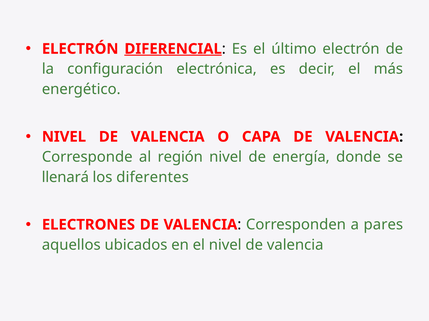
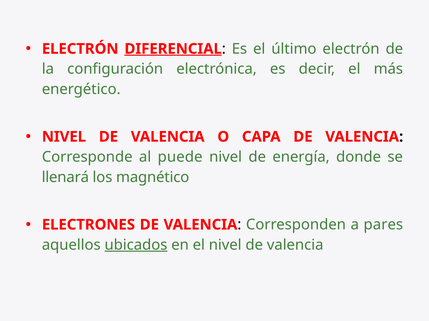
región: región -> puede (180, 157)
diferentes: diferentes -> magnético (153, 178)
ubicados underline: none -> present (136, 245)
